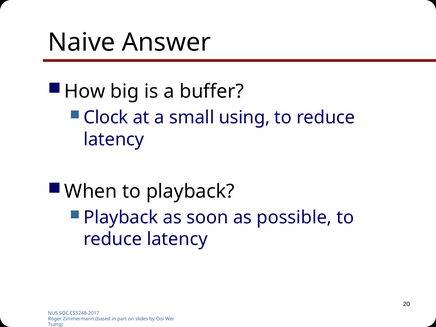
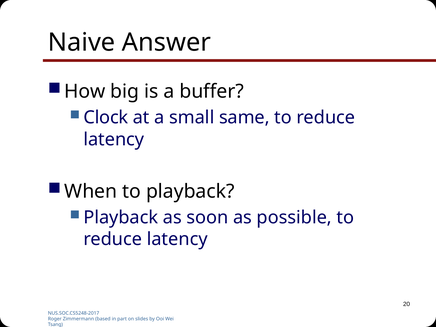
using: using -> same (244, 118)
